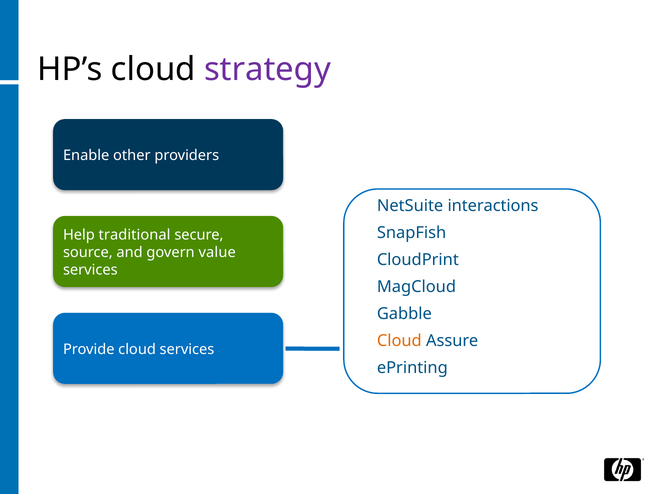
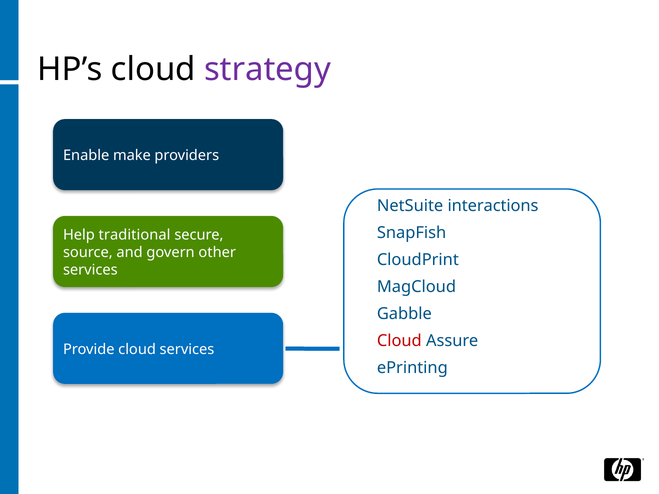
other: other -> make (132, 156)
value: value -> other (217, 253)
Cloud colour: orange -> red (399, 341)
